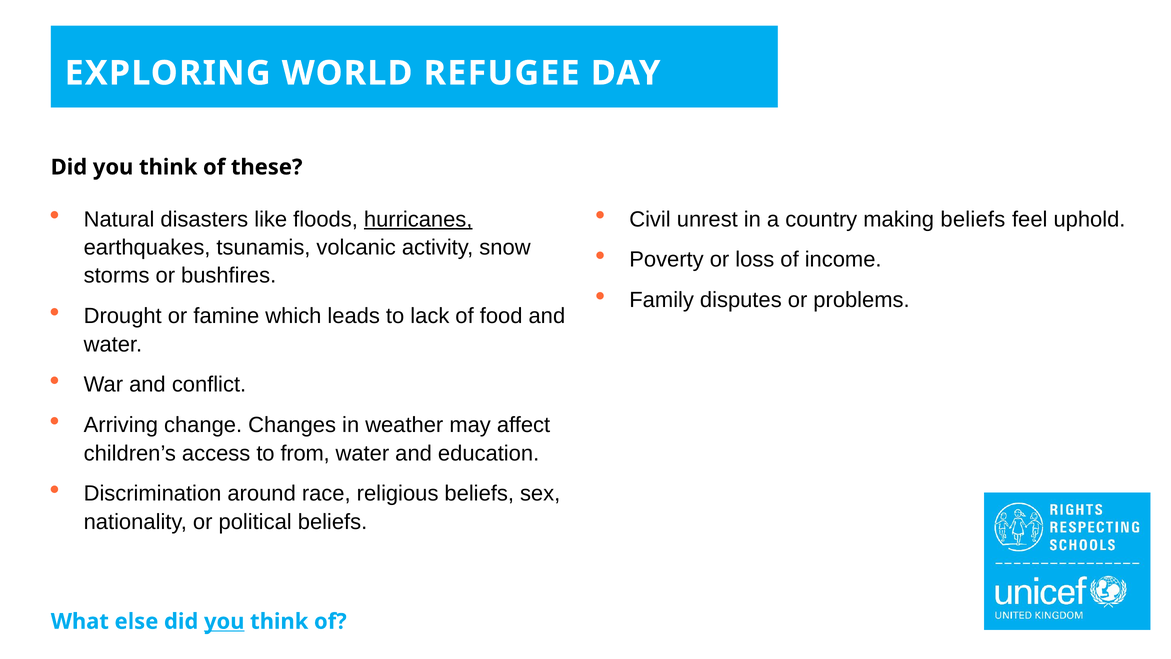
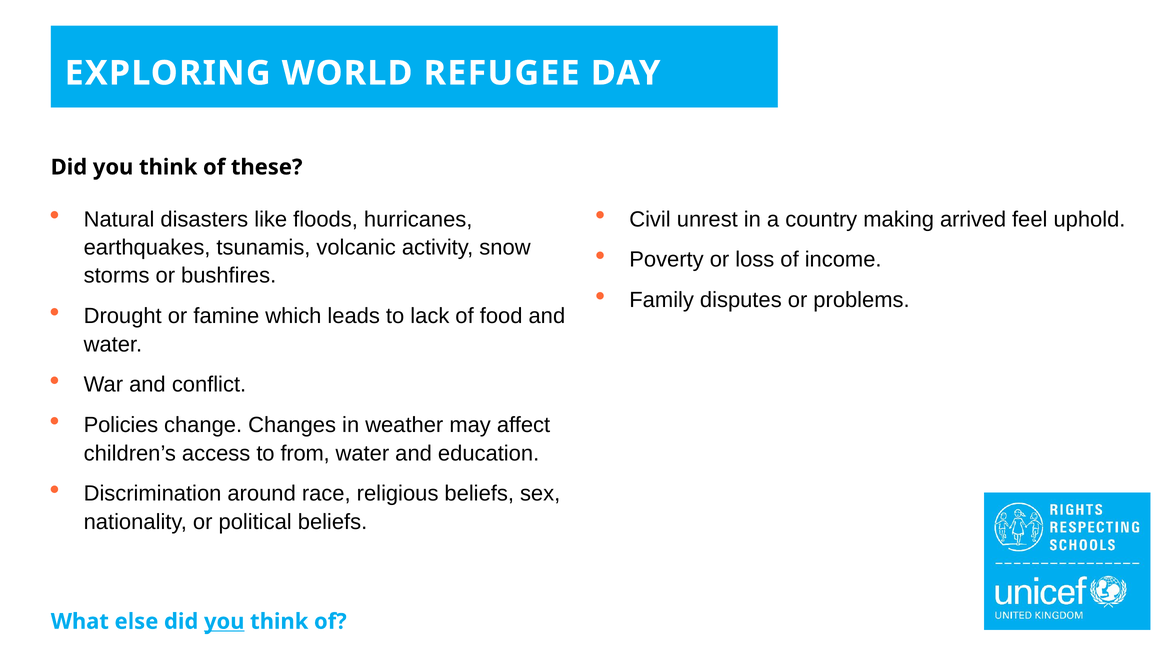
hurricanes underline: present -> none (418, 219)
making beliefs: beliefs -> arrived (973, 219)
Arriving: Arriving -> Policies (121, 425)
